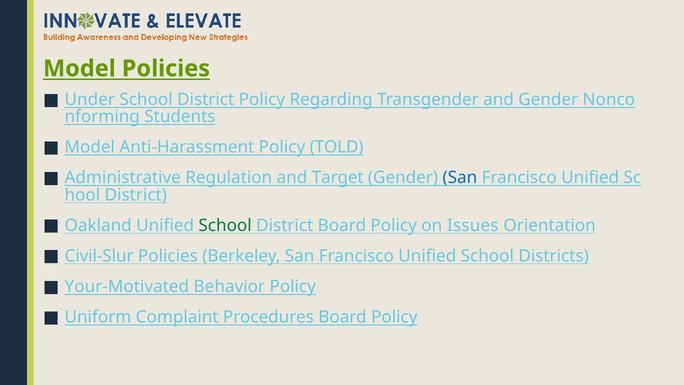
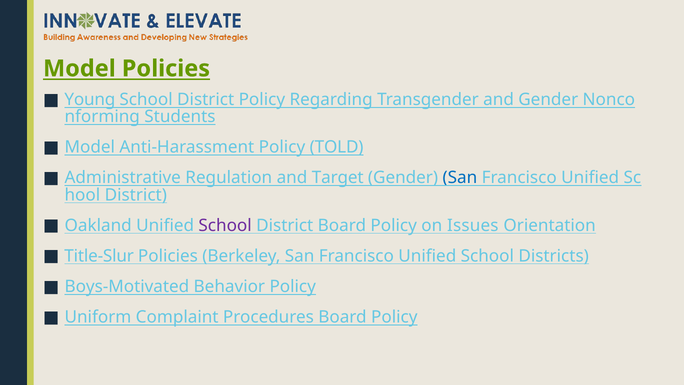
Under: Under -> Young (90, 100)
School colour: green -> purple (225, 225)
Civil-Slur: Civil-Slur -> Title-Slur (99, 256)
Your-Motivated: Your-Motivated -> Boys-Motivated (127, 286)
